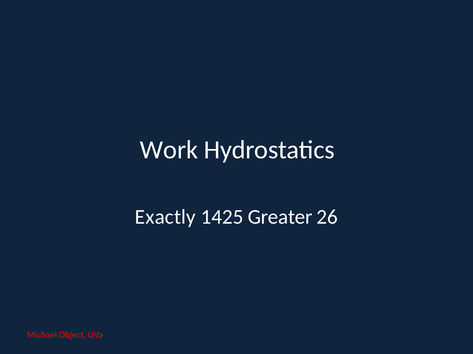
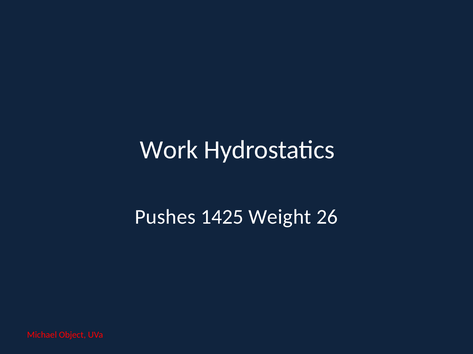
Exactly: Exactly -> Pushes (165, 217)
Greater: Greater -> Weight (280, 217)
